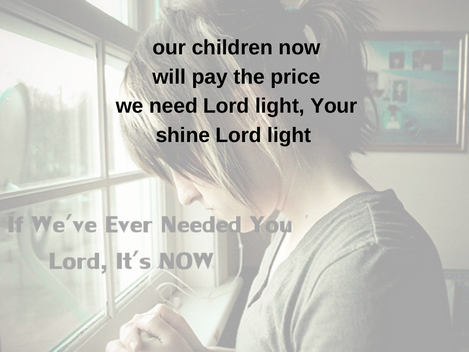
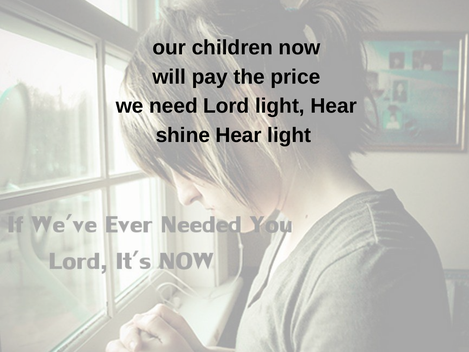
light Your: Your -> Hear (334, 106)
shine Lord: Lord -> Hear (239, 135)
